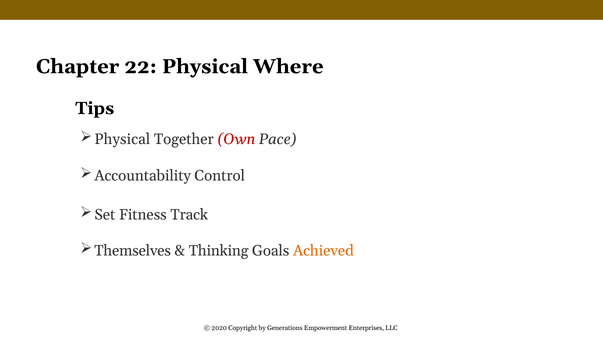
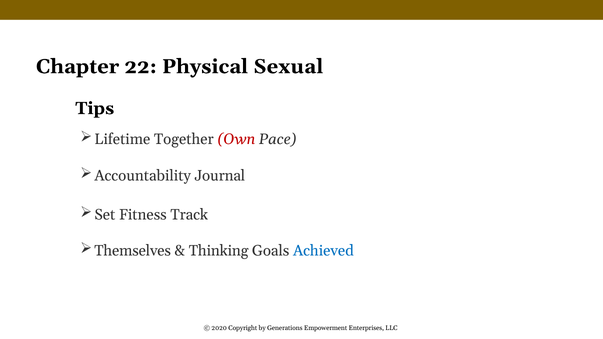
Where: Where -> Sexual (288, 67)
Physical: Physical -> Lifetime (122, 139)
Control: Control -> Journal (220, 176)
Achieved colour: orange -> blue (323, 251)
